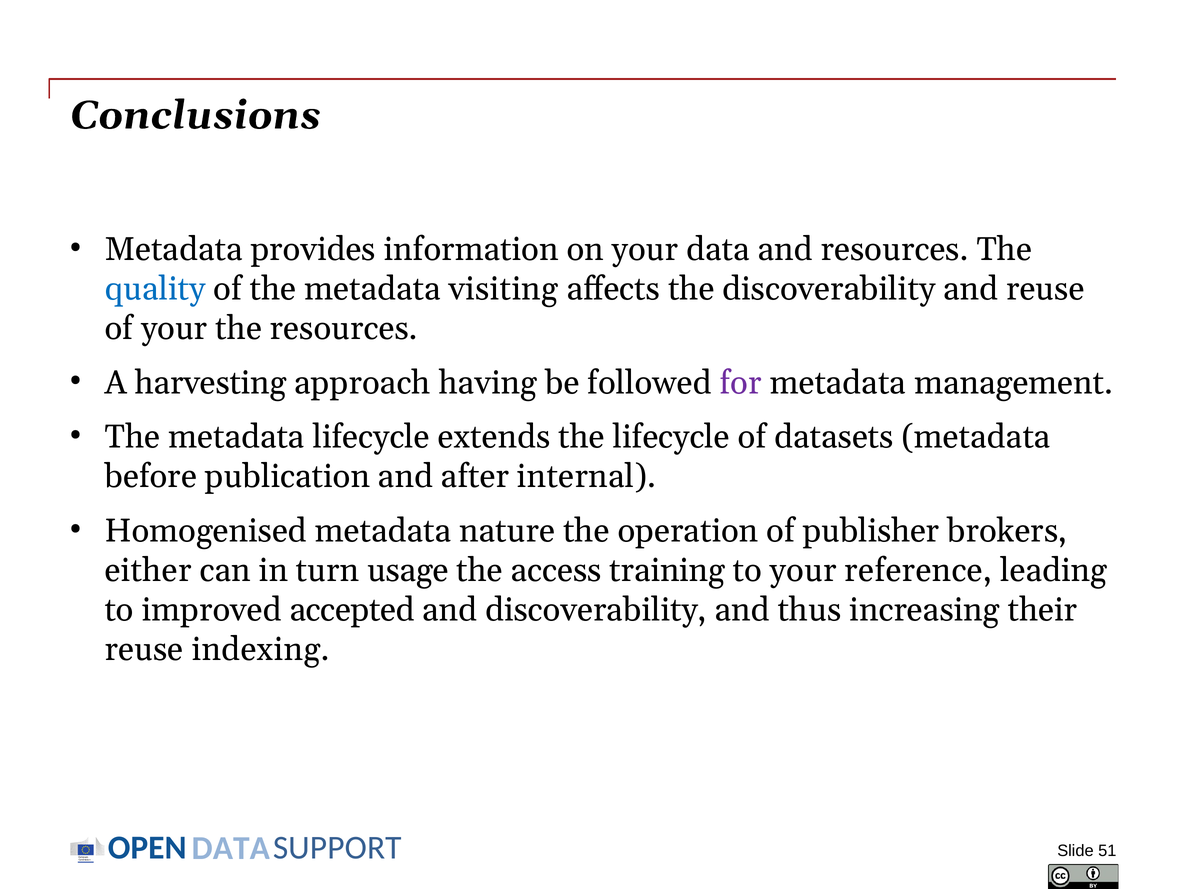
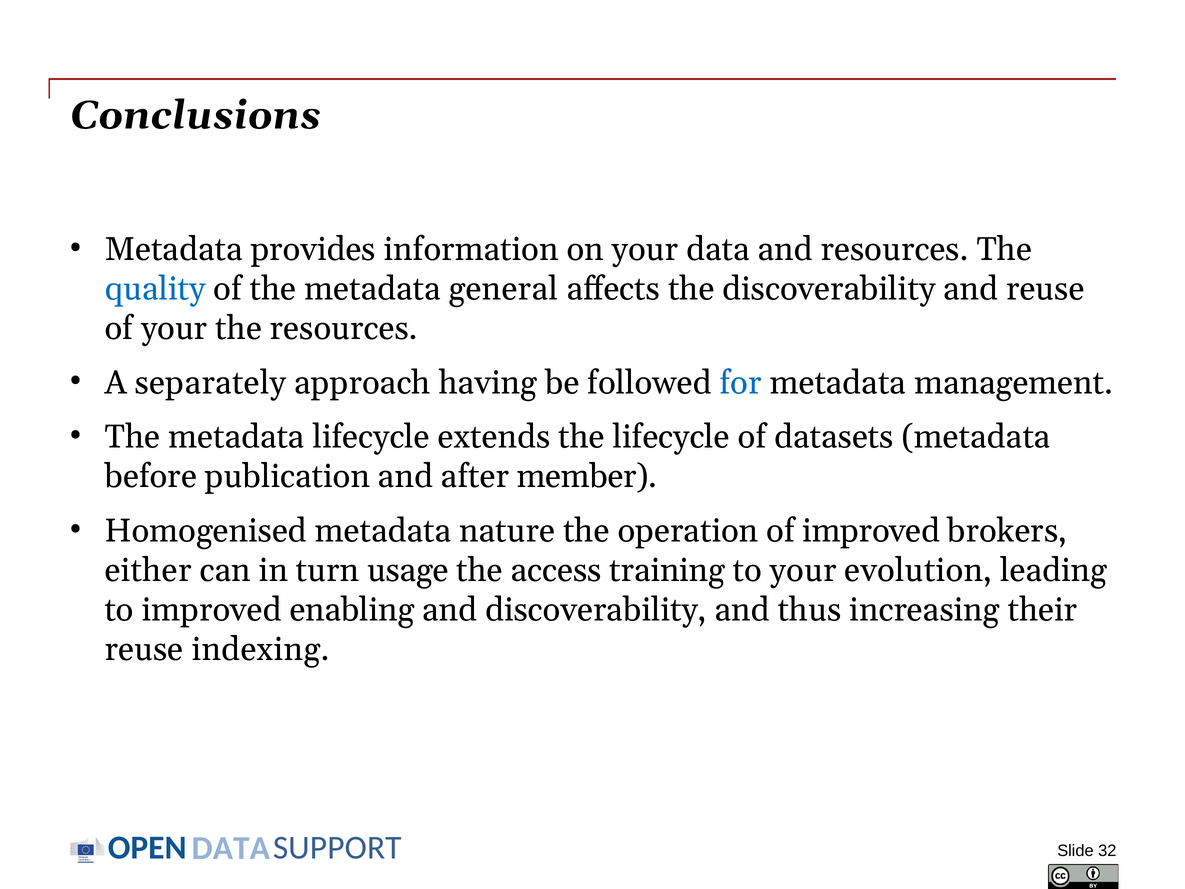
visiting: visiting -> general (503, 289)
harvesting: harvesting -> separately (210, 383)
for colour: purple -> blue (741, 383)
internal: internal -> member (587, 476)
of publisher: publisher -> improved (871, 531)
reference: reference -> evolution (918, 570)
accepted: accepted -> enabling (352, 610)
51: 51 -> 32 (1107, 850)
